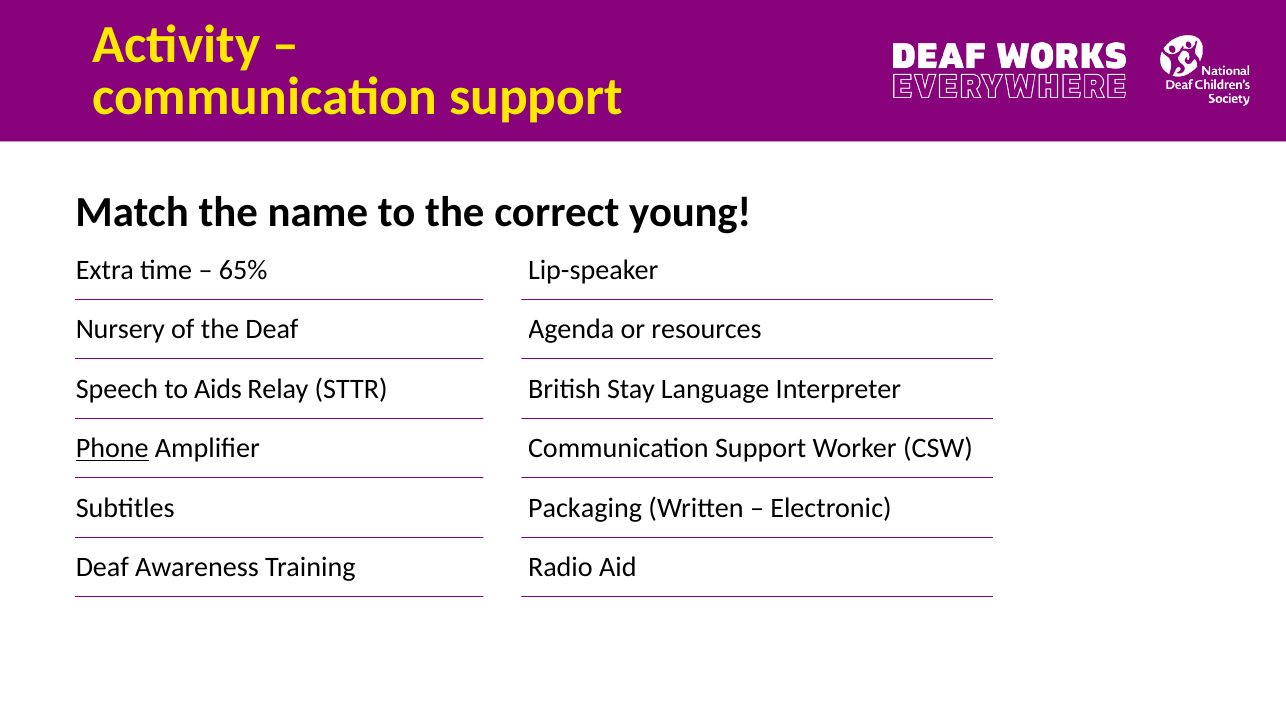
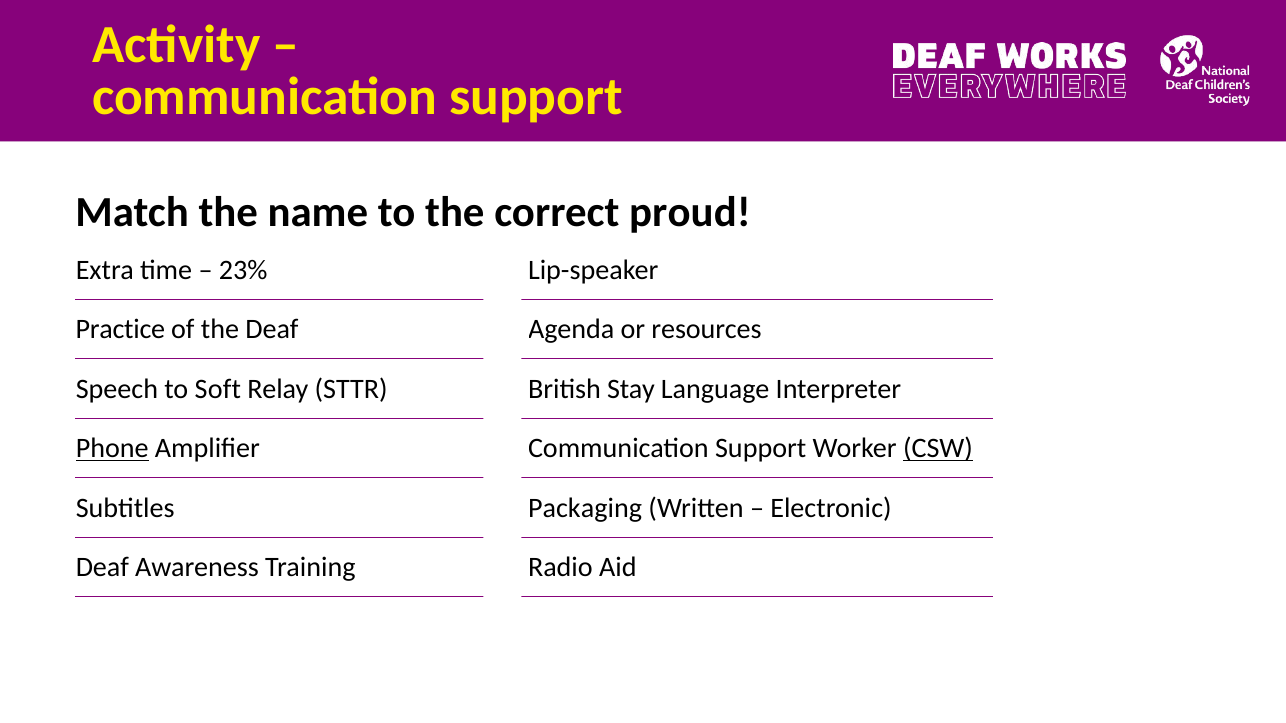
young: young -> proud (690, 213)
65%: 65% -> 23% (243, 270)
Nursery: Nursery -> Practice (120, 330)
Aids: Aids -> Soft (218, 389)
CSW underline: none -> present (938, 449)
